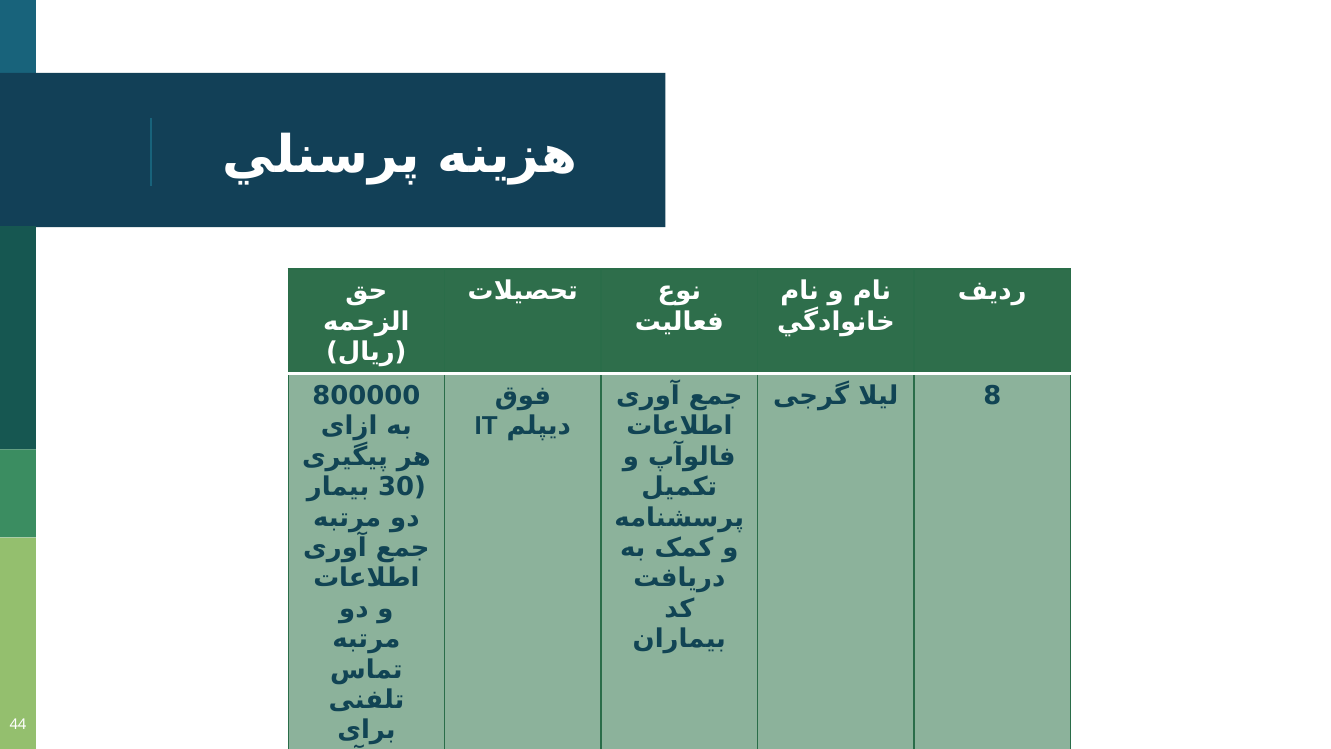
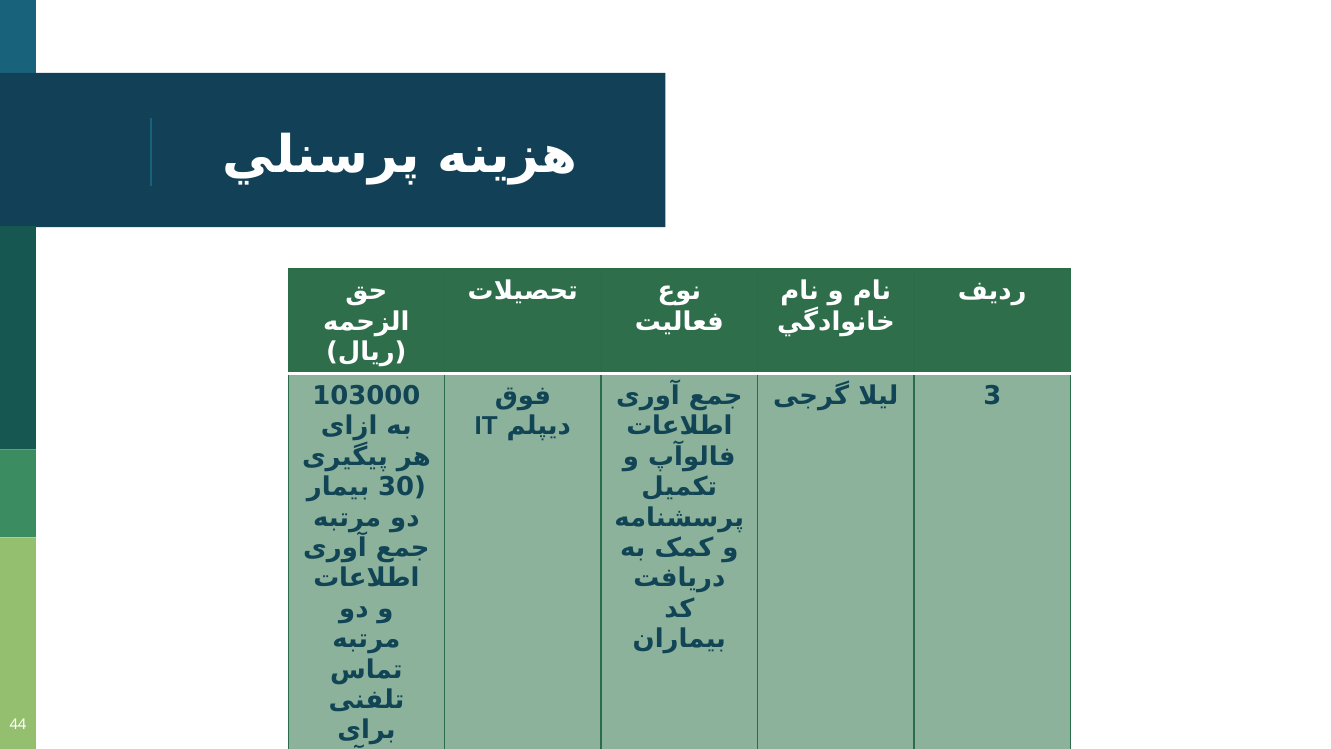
800000: 800000 -> 103000 (366, 396)
8: 8 -> 3 (992, 396)
